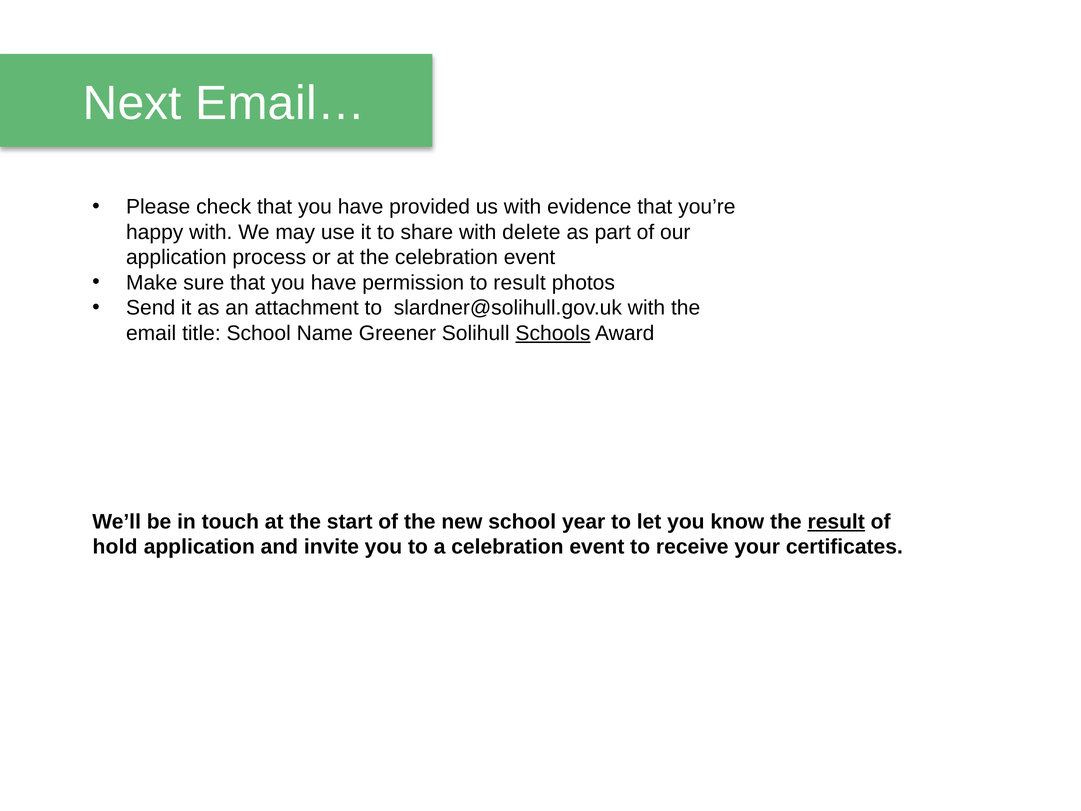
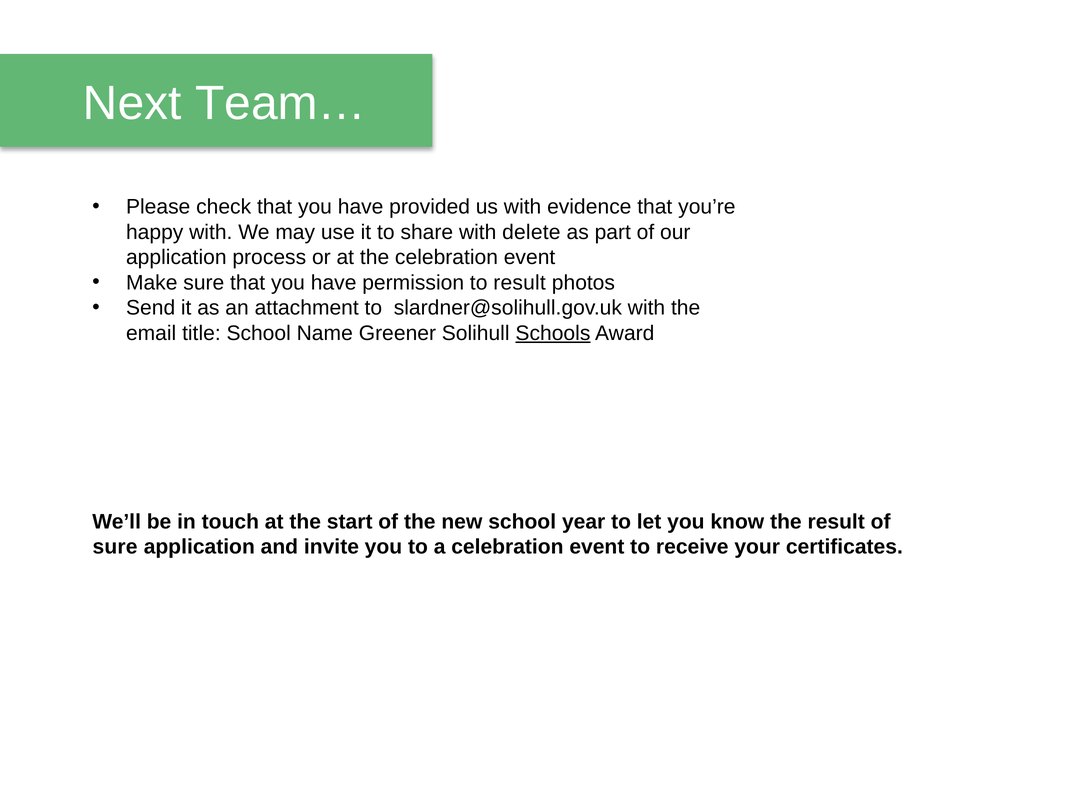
Email…: Email… -> Team… (280, 103)
result underline: present -> none (836, 522)
hold: hold -> sure (115, 547)
